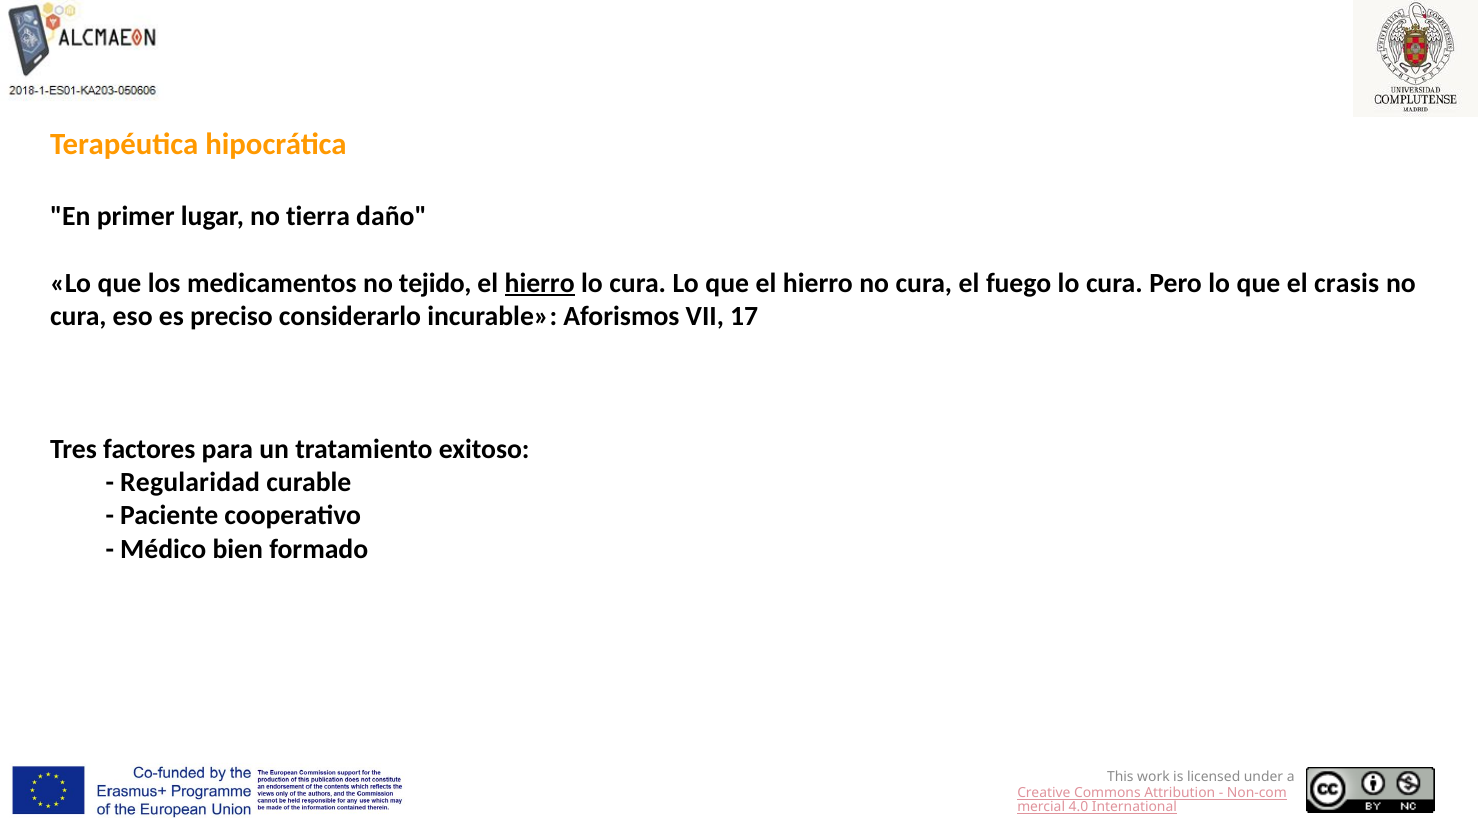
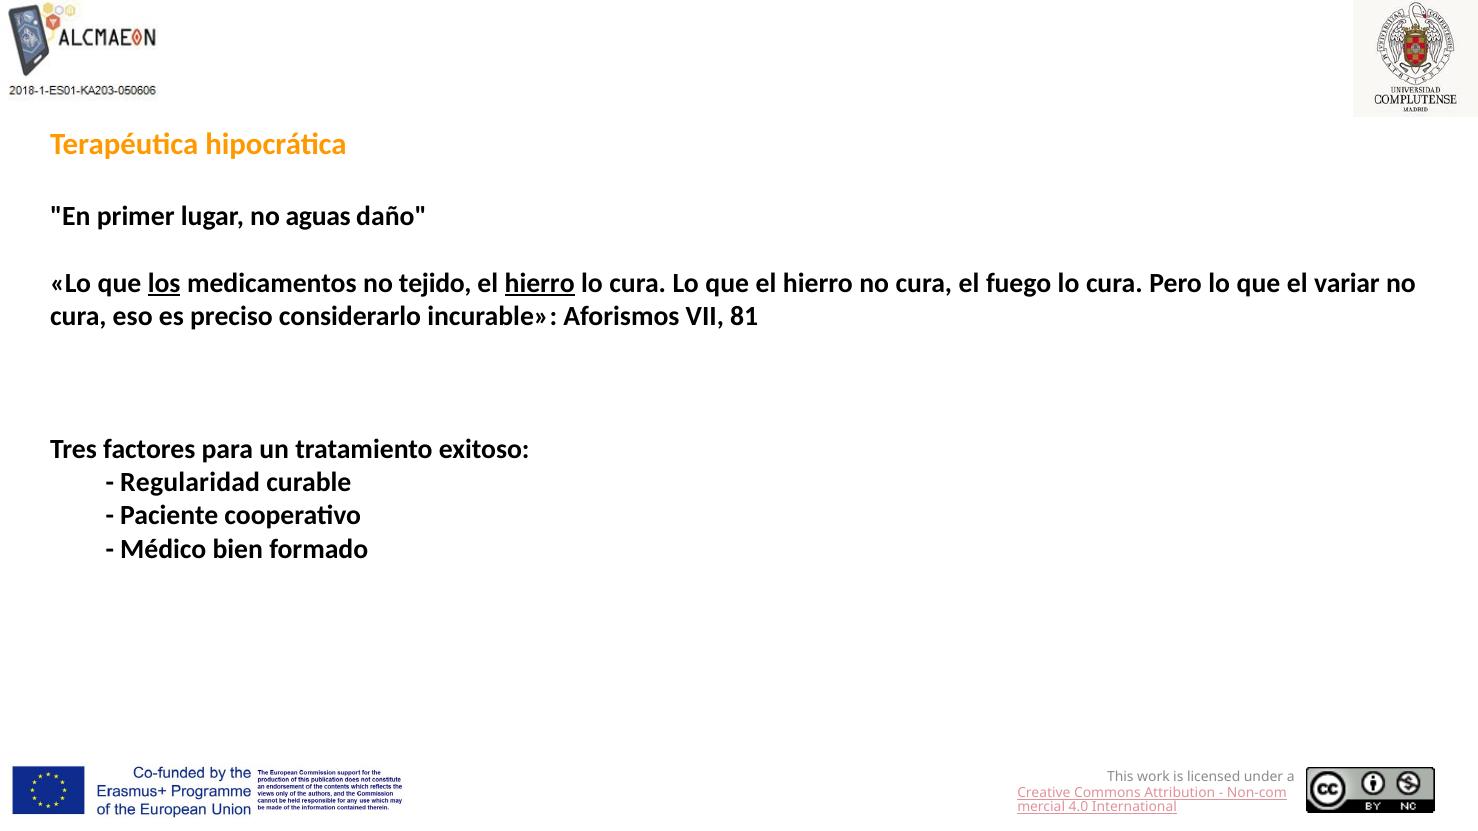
tierra: tierra -> aguas (318, 217)
los underline: none -> present (164, 283)
crasis: crasis -> variar (1347, 283)
17: 17 -> 81 (744, 316)
